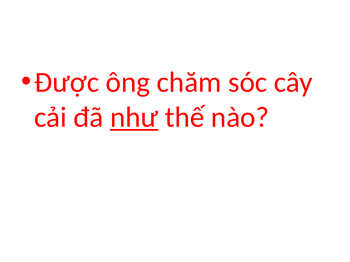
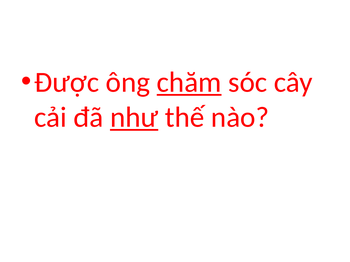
chăm underline: none -> present (189, 83)
